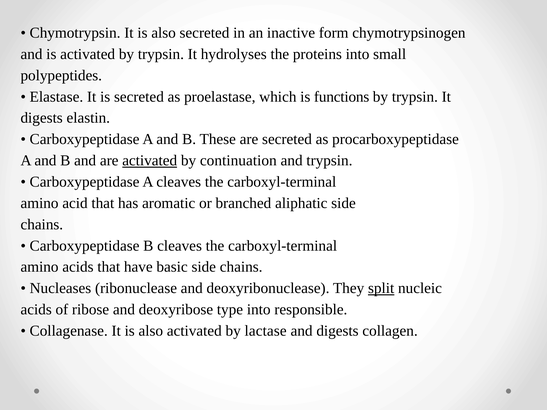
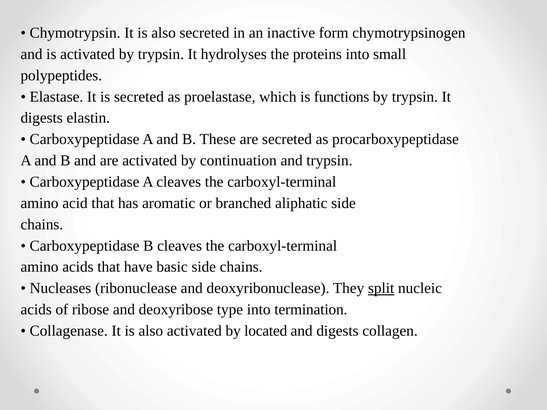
activated underline: present -> none (150, 161)
responsible: responsible -> termination (311, 310)
lactase: lactase -> located (266, 331)
